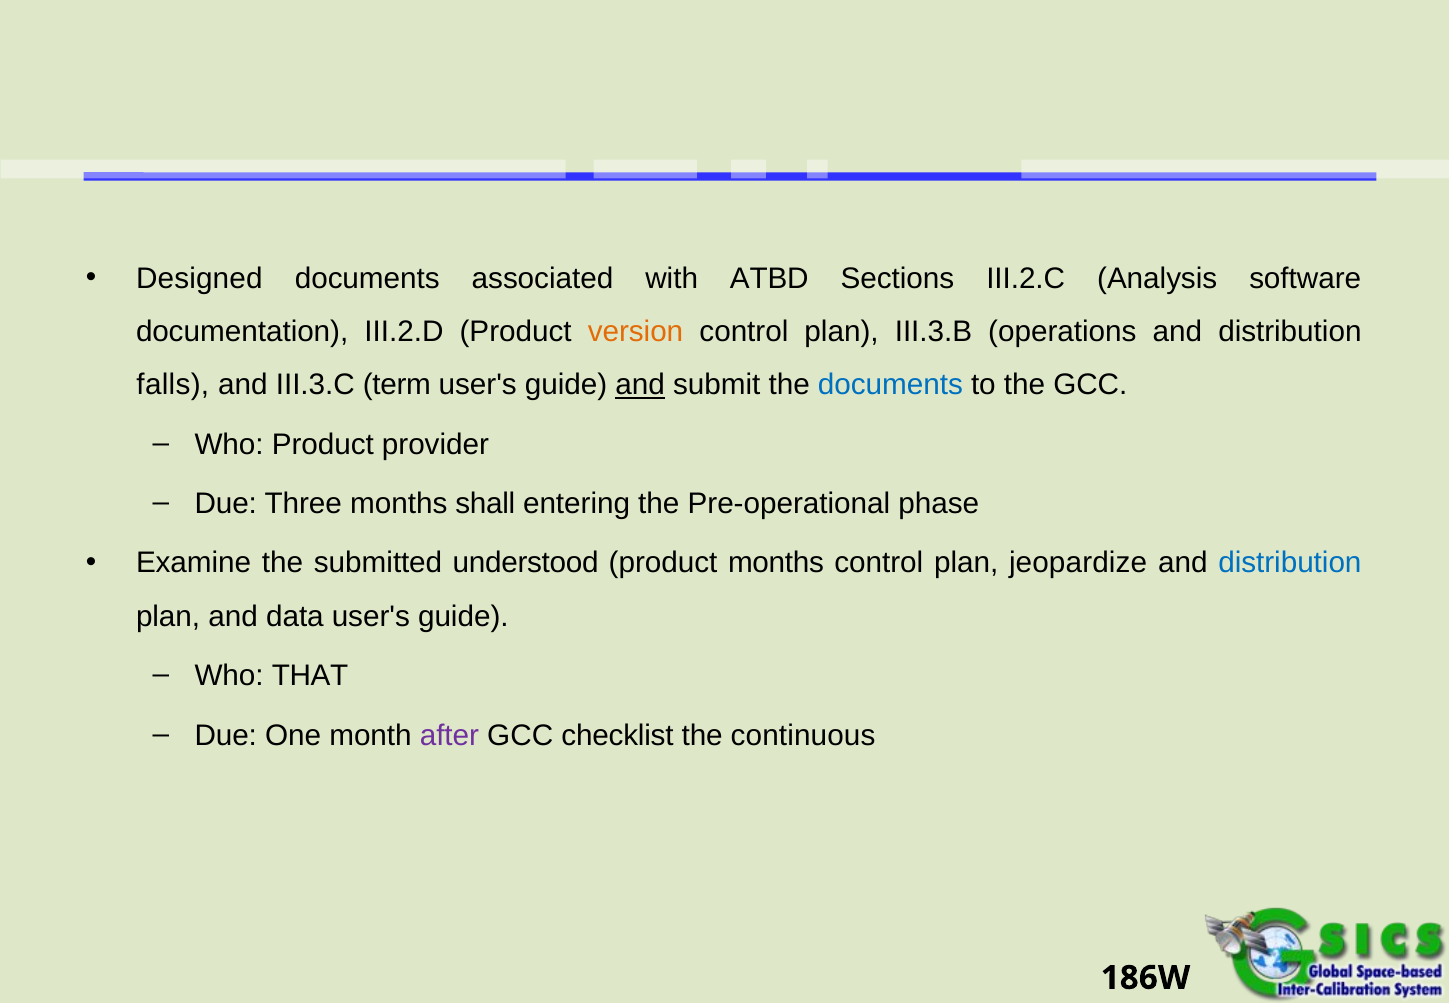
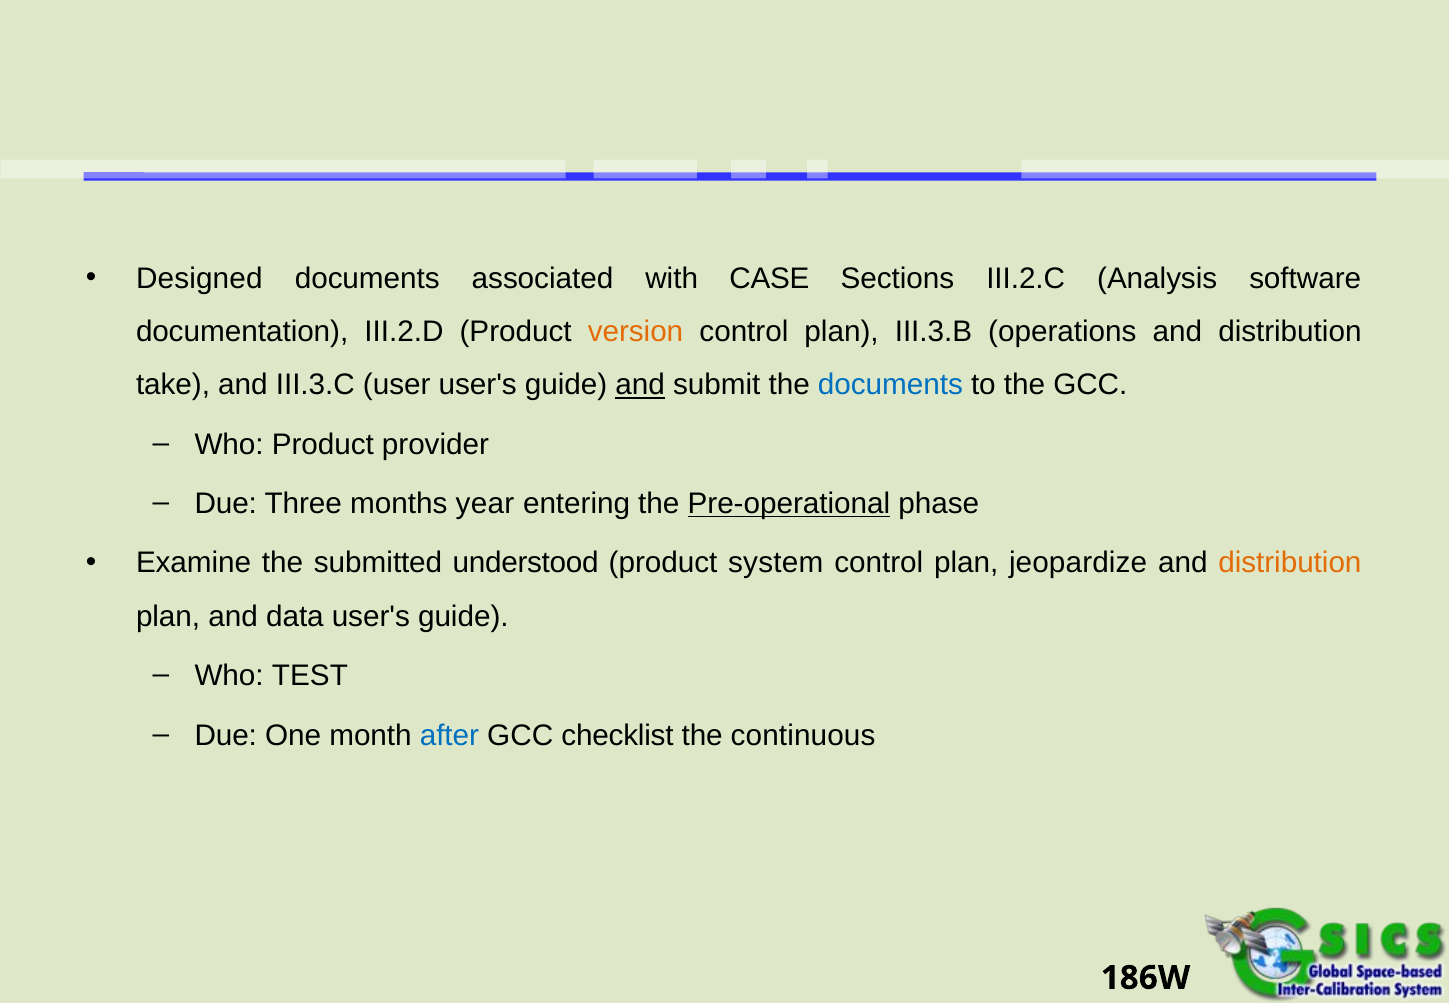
ATBD: ATBD -> CASE (769, 278)
falls: falls -> take (173, 385)
term: term -> user (397, 385)
shall: shall -> year (485, 504)
Pre-operational underline: none -> present (789, 504)
product months: months -> system (776, 563)
distribution colour: blue -> orange (1290, 563)
THAT: THAT -> TEST (310, 676)
after colour: purple -> blue (449, 735)
